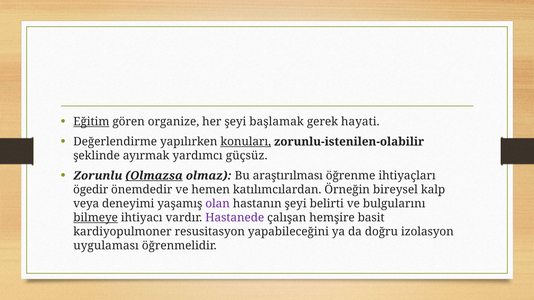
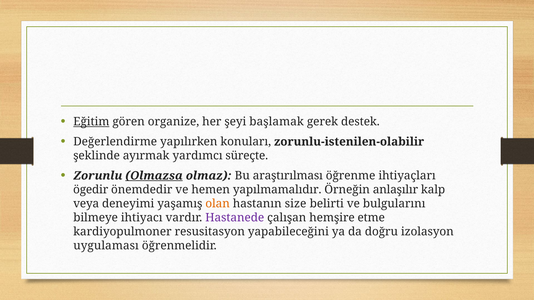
hayati: hayati -> destek (360, 122)
konuları underline: present -> none (246, 142)
güçsüz: güçsüz -> süreçte (247, 156)
katılımcılardan: katılımcılardan -> yapılmamalıdır (277, 190)
bireysel: bireysel -> anlaşılır (395, 190)
olan colour: purple -> orange (218, 204)
hastanın şeyi: şeyi -> size (296, 204)
bilmeye underline: present -> none (96, 218)
basit: basit -> etme (371, 218)
